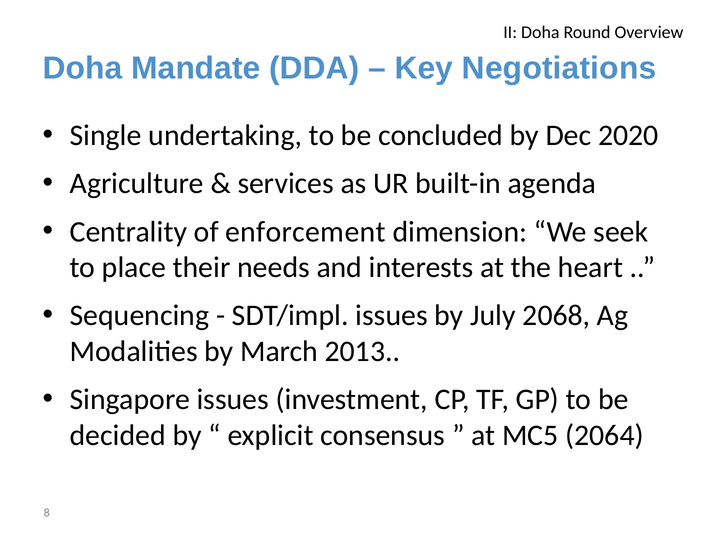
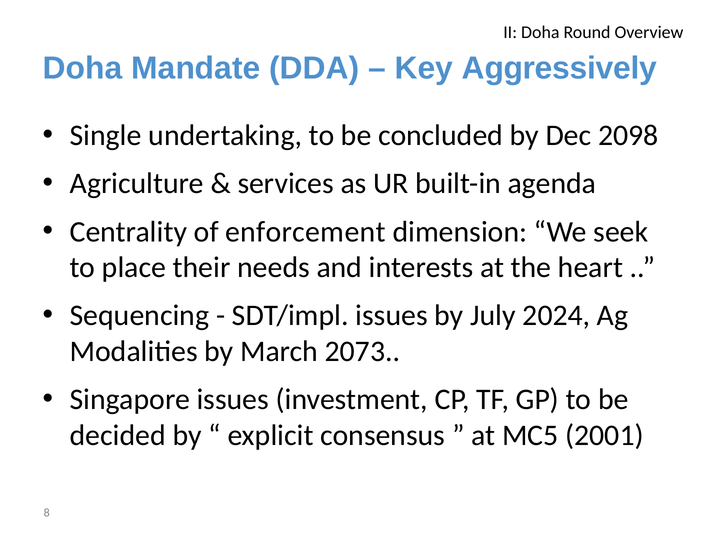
Negotiations: Negotiations -> Aggressively (559, 68)
2020: 2020 -> 2098 (628, 135)
2068: 2068 -> 2024 (556, 316)
2013: 2013 -> 2073 (362, 351)
2064: 2064 -> 2001 (604, 435)
